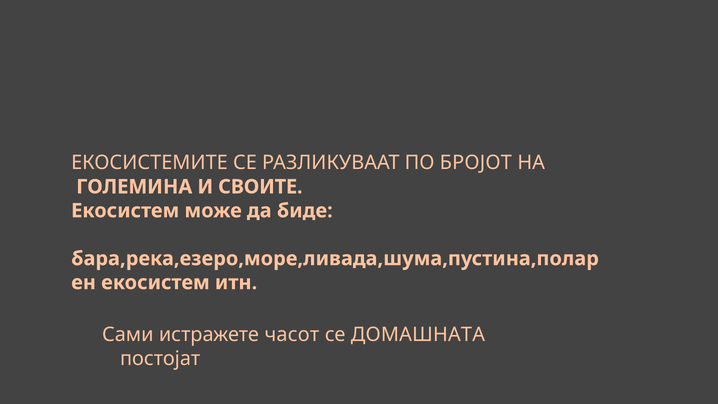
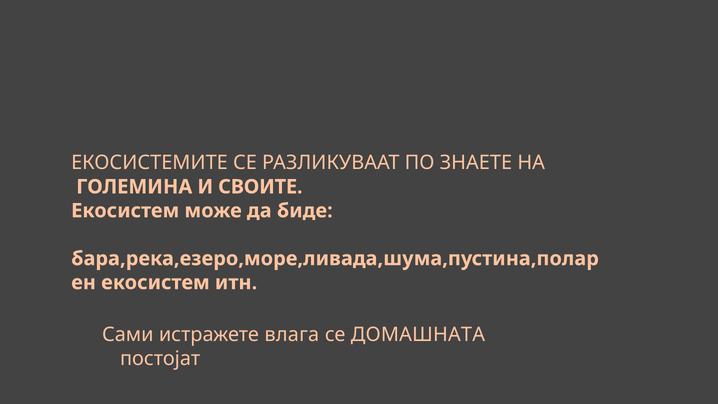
БРОЈОТ: БРОЈОТ -> ЗНАЕТЕ (476, 163)
часот: часот -> влага (292, 334)
